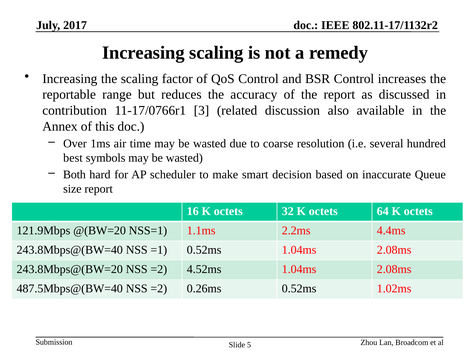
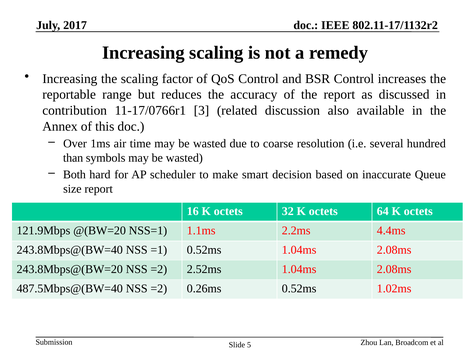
best: best -> than (73, 158)
4.52ms: 4.52ms -> 2.52ms (204, 269)
